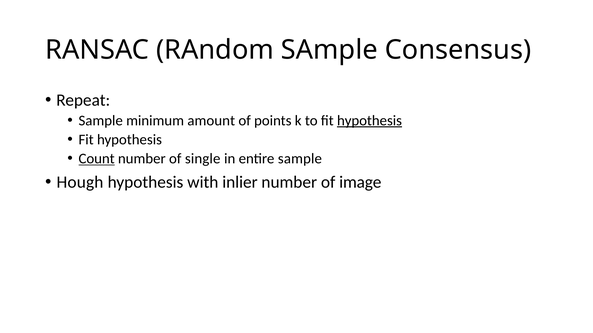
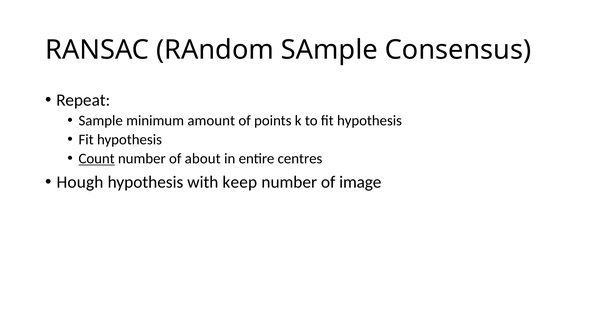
hypothesis underline: present -> none (369, 121)
single: single -> about (203, 159)
entire sample: sample -> centres (300, 159)
inlier: inlier -> keep (240, 182)
